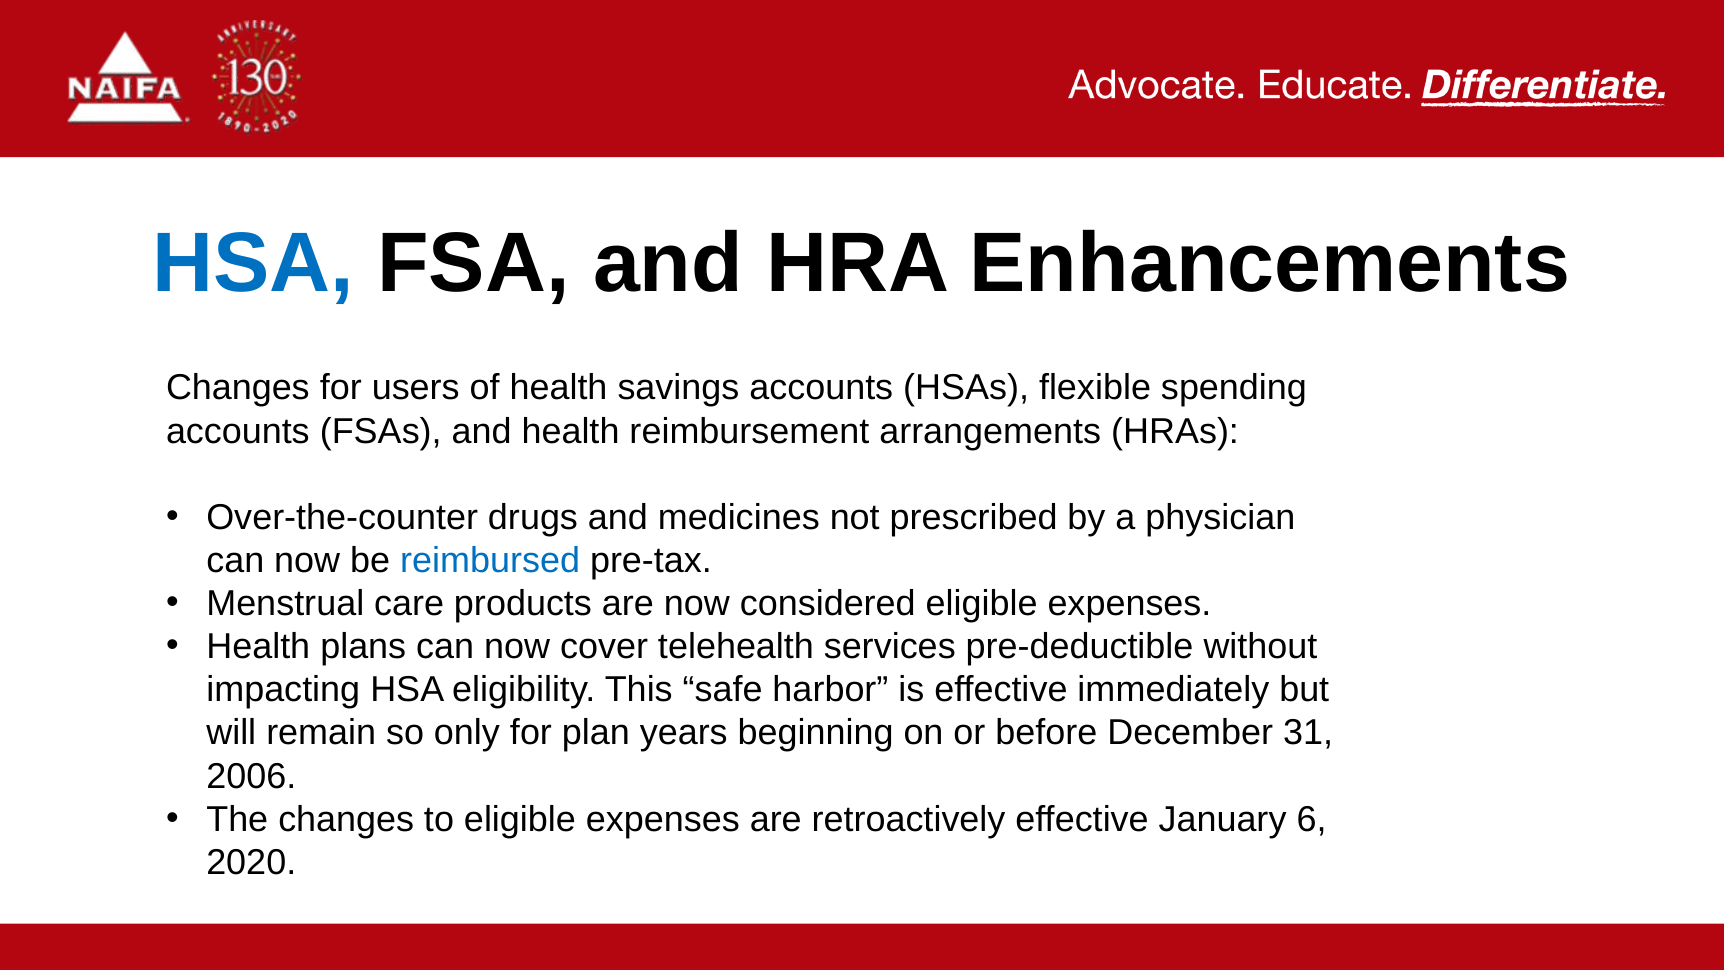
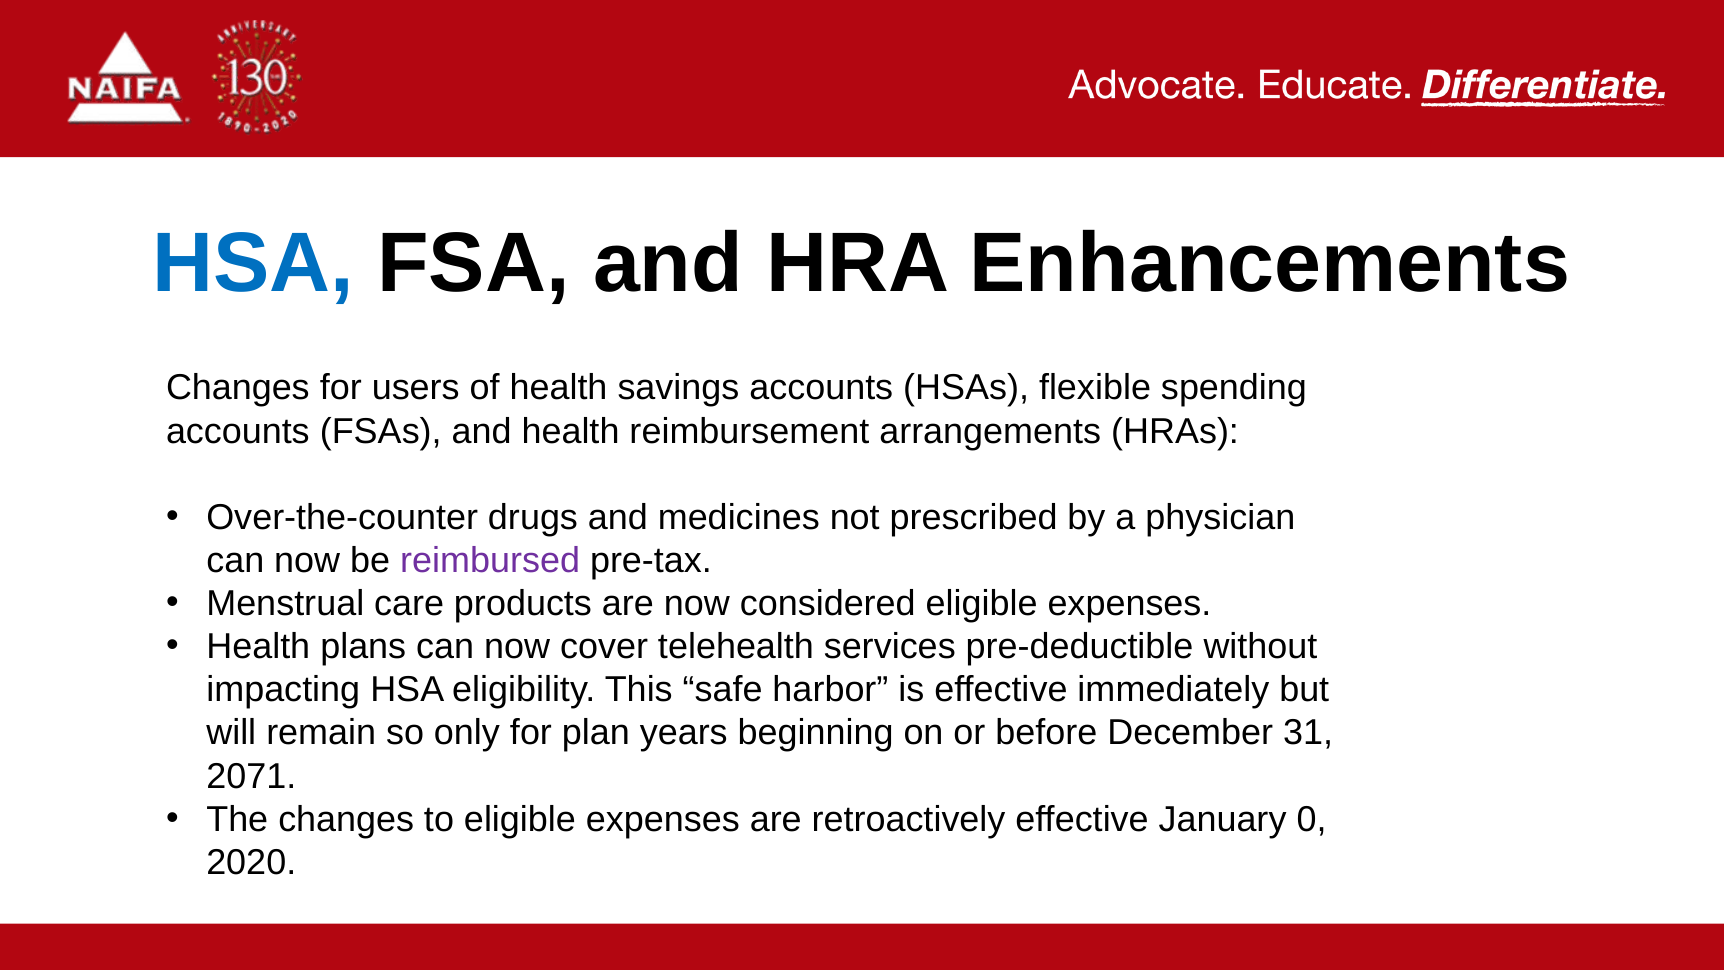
reimbursed colour: blue -> purple (490, 560)
2006: 2006 -> 2071 (251, 776)
6: 6 -> 0 (1311, 819)
